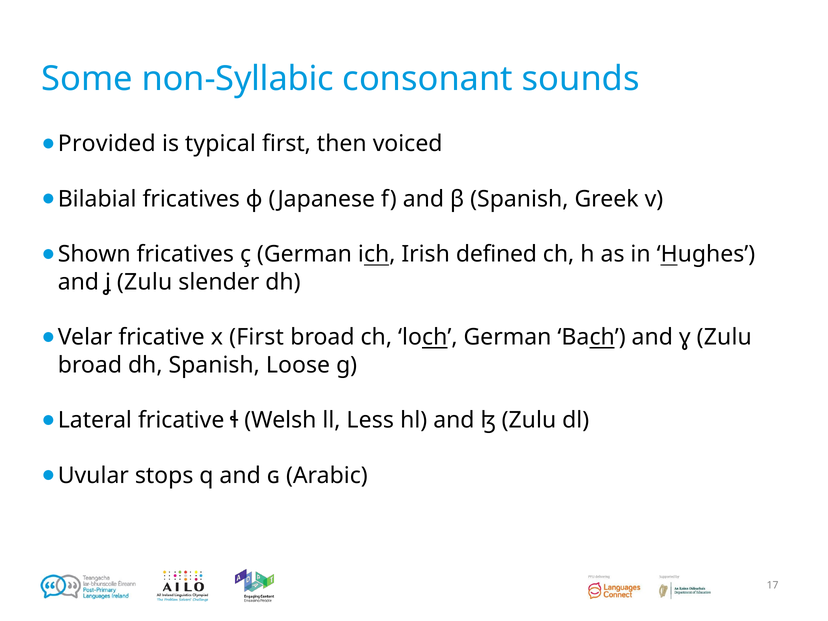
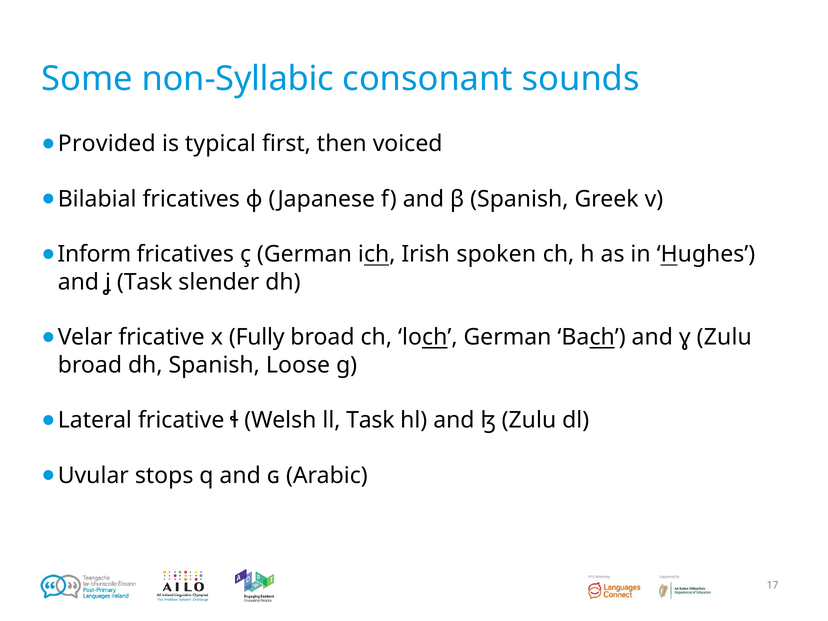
Shown: Shown -> Inform (94, 254)
defined: defined -> spoken (496, 254)
ʝ Zulu: Zulu -> Task (145, 282)
x First: First -> Fully (257, 337)
ll Less: Less -> Task (370, 420)
